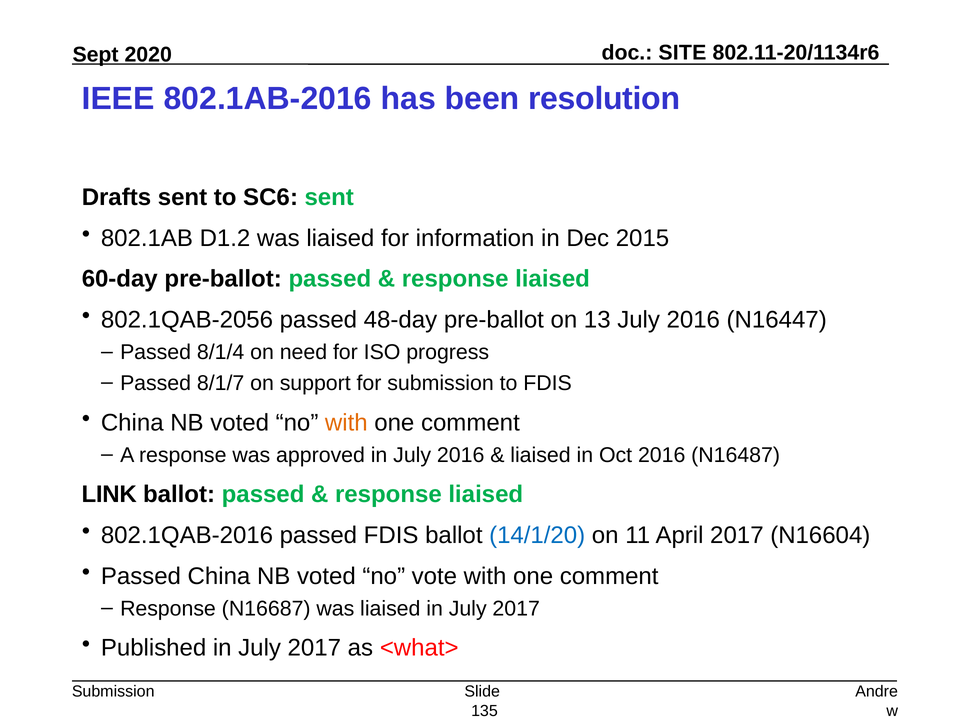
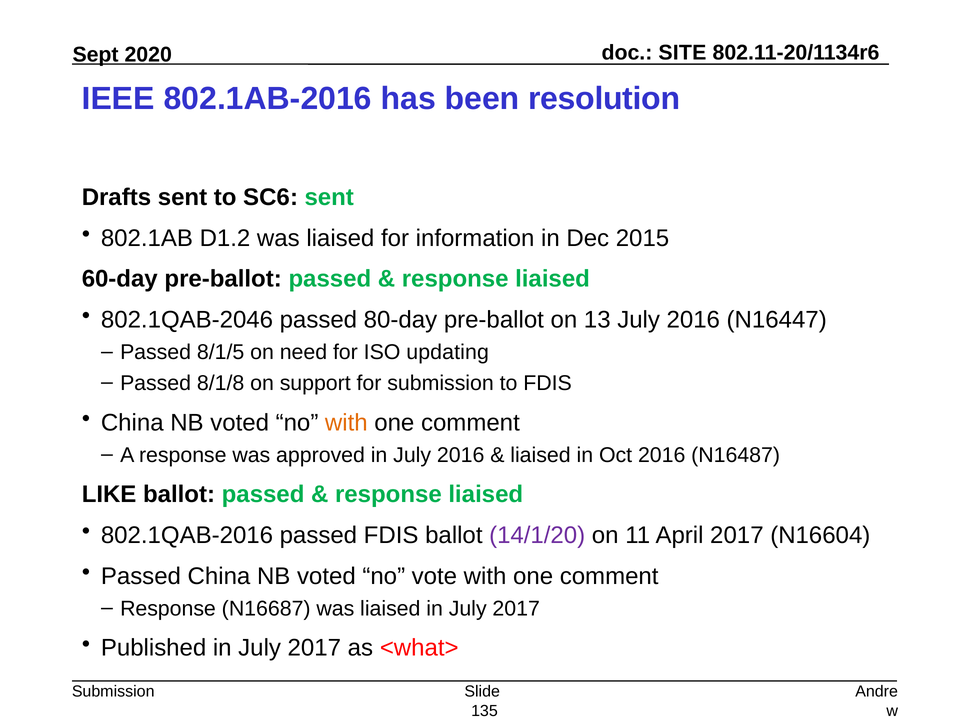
802.1QAB-2056: 802.1QAB-2056 -> 802.1QAB-2046 (187, 320)
48-day: 48-day -> 80-day (400, 320)
8/1/4: 8/1/4 -> 8/1/5 (221, 352)
progress: progress -> updating (448, 352)
8/1/7: 8/1/7 -> 8/1/8 (221, 383)
LINK: LINK -> LIKE (109, 494)
14/1/20 colour: blue -> purple (537, 535)
